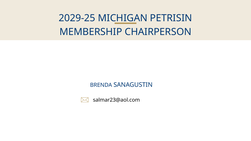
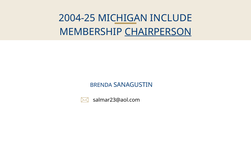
2029-25: 2029-25 -> 2004-25 (77, 18)
PETRISIN: PETRISIN -> INCLUDE (171, 18)
CHAIRPERSON underline: none -> present (158, 32)
